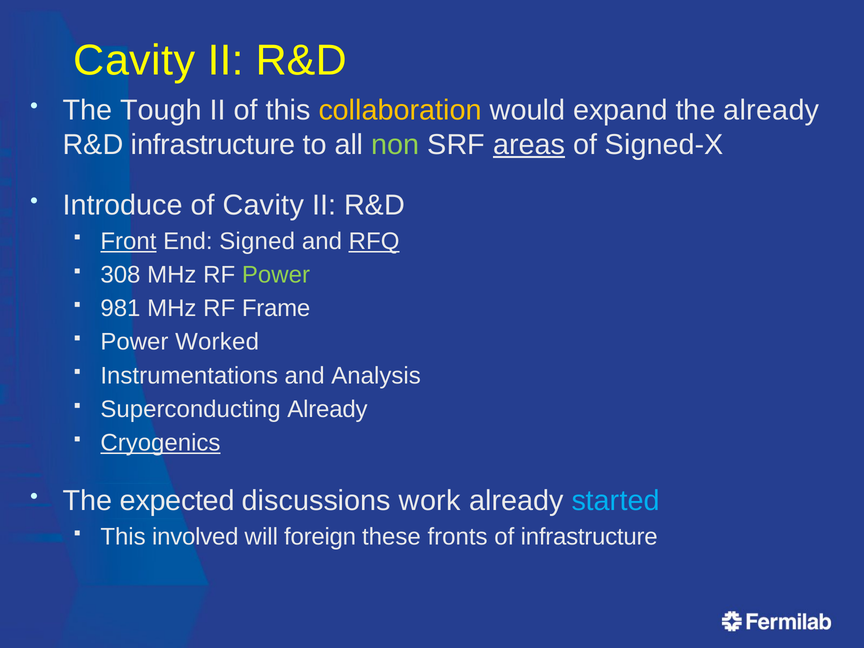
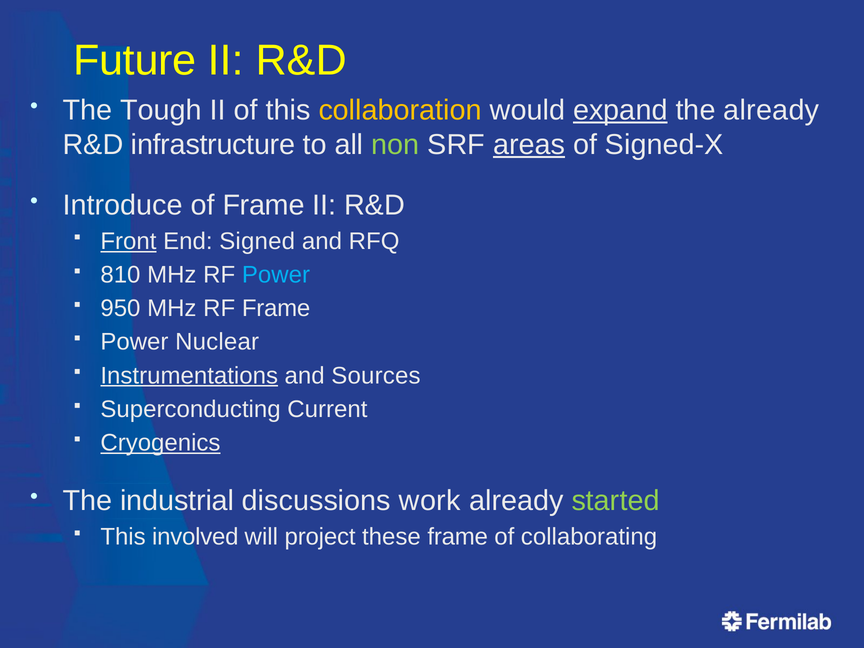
Cavity: Cavity -> Future (135, 61)
expand underline: none -> present (620, 110)
of Cavity: Cavity -> Frame (264, 205)
RFQ underline: present -> none (374, 241)
308: 308 -> 810 (120, 275)
Power colour: light green -> light blue (276, 275)
981: 981 -> 950 (120, 308)
Worked: Worked -> Nuclear (217, 342)
Instrumentations underline: none -> present (189, 376)
Analysis: Analysis -> Sources (376, 376)
Superconducting Already: Already -> Current (327, 409)
expected: expected -> industrial (177, 501)
started colour: light blue -> light green (616, 501)
foreign: foreign -> project (320, 537)
these fronts: fronts -> frame (458, 537)
of infrastructure: infrastructure -> collaborating (589, 537)
